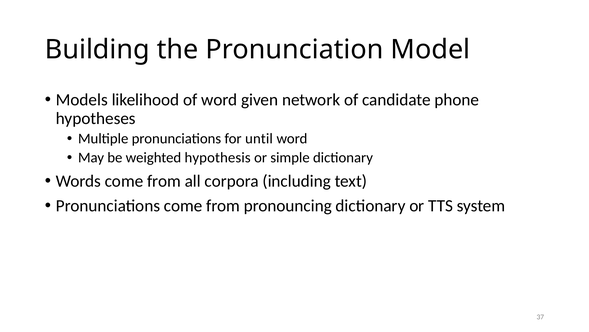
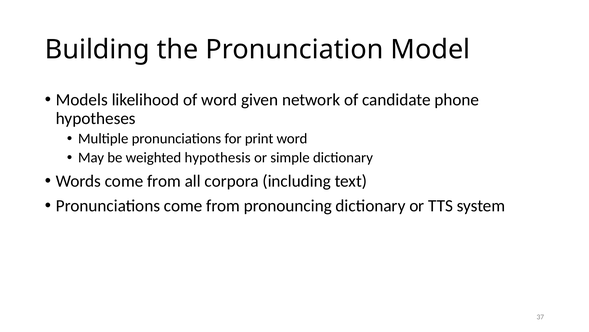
until: until -> print (259, 138)
